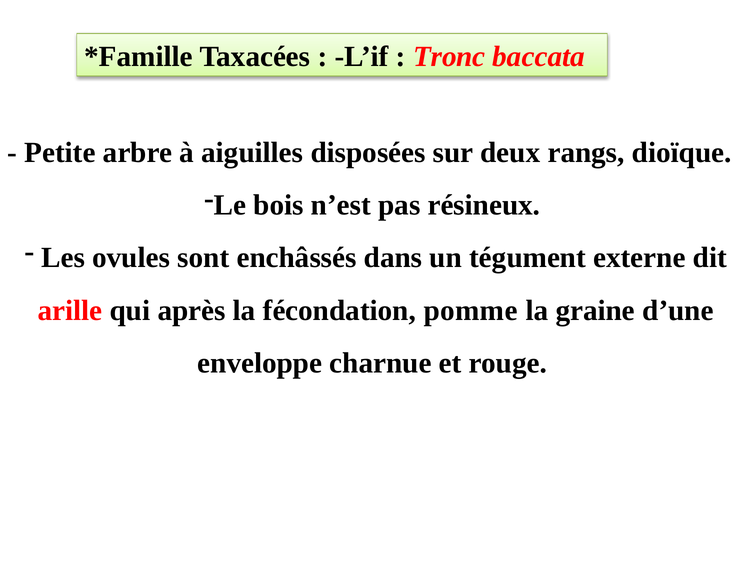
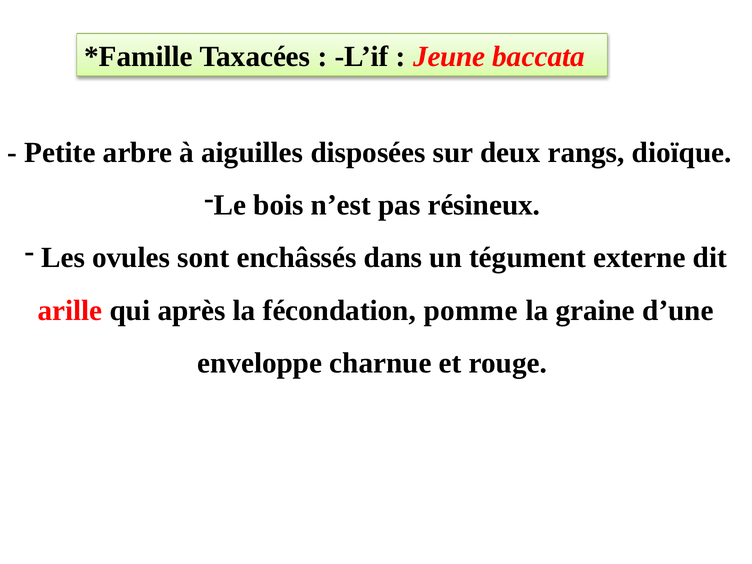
Tronc: Tronc -> Jeune (449, 57)
